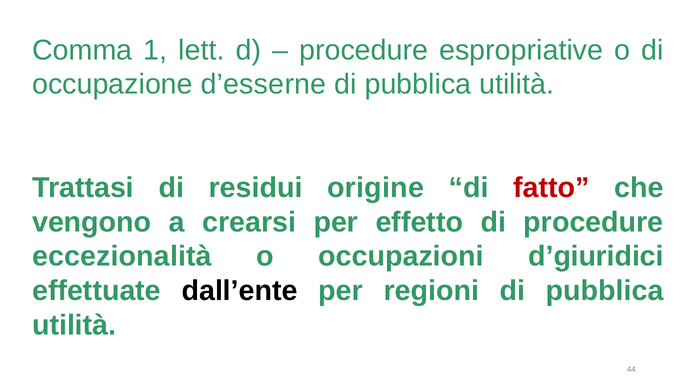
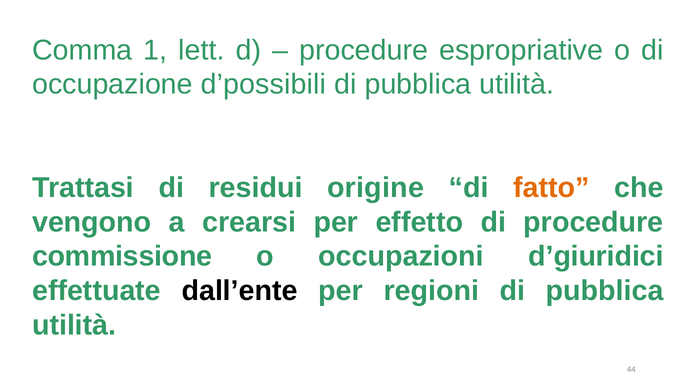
d’esserne: d’esserne -> d’possibili (264, 84)
fatto colour: red -> orange (551, 188)
eccezionalità: eccezionalità -> commissione (122, 256)
